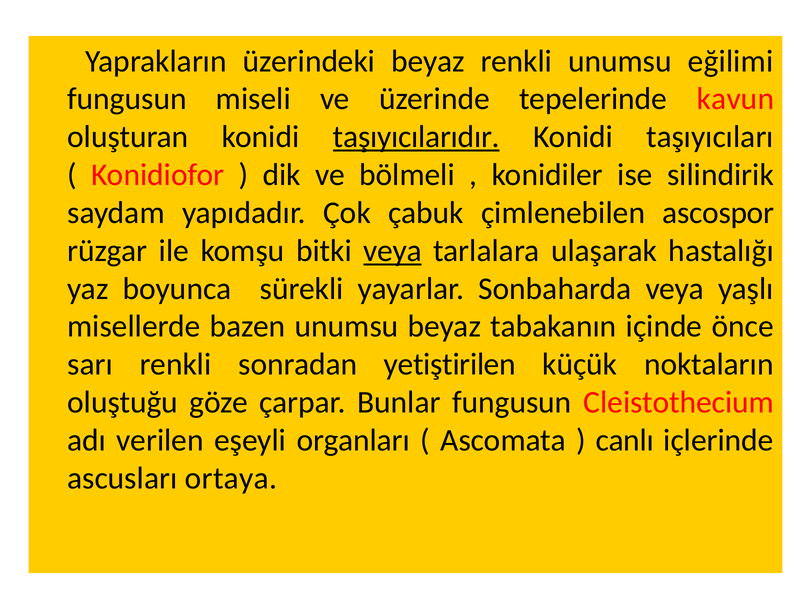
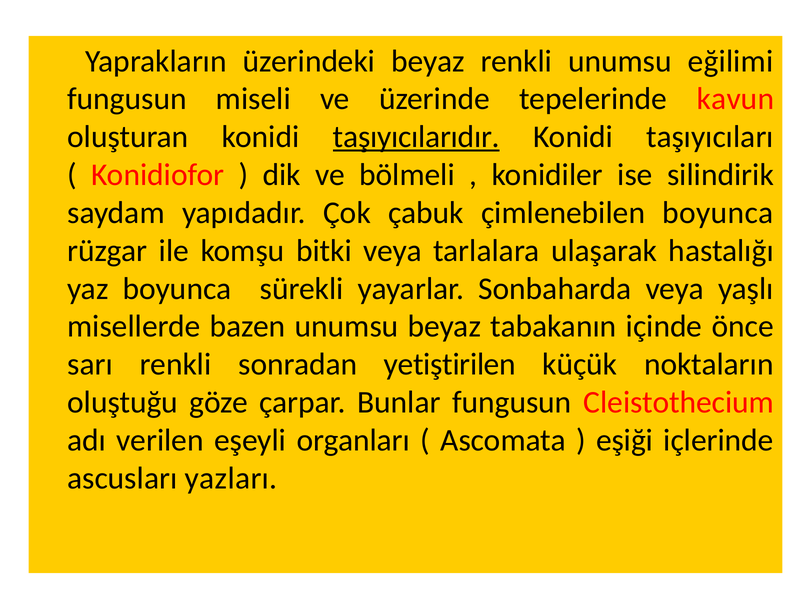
çimlenebilen ascospor: ascospor -> boyunca (718, 213)
veya underline: present -> none (393, 250)
canlı: canlı -> eşiği (625, 440)
ortaya: ortaya -> yazları (231, 478)
